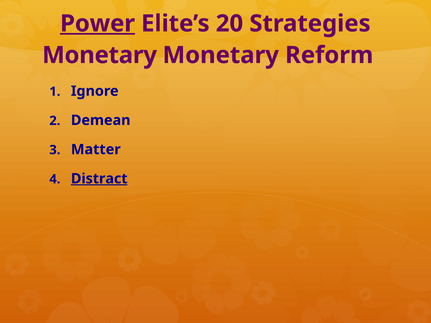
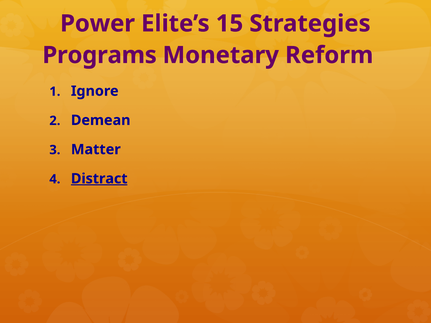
Power underline: present -> none (98, 24)
20: 20 -> 15 (229, 24)
Monetary: Monetary -> Programs (100, 55)
